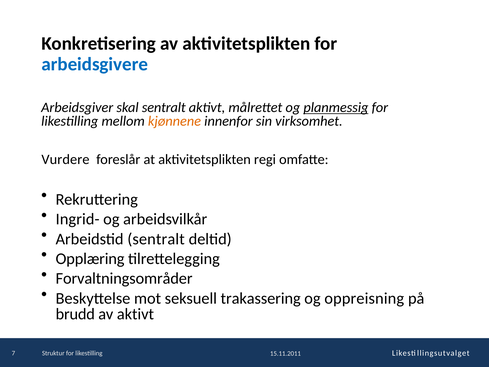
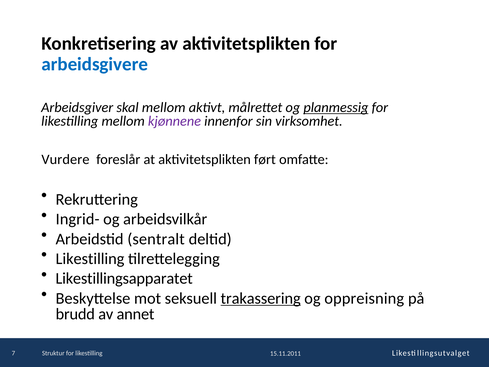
skal sentralt: sentralt -> mellom (164, 107)
kjønnene colour: orange -> purple (174, 121)
regi: regi -> ført (265, 159)
Opplæring: Opplæring -> Likestilling (90, 259)
Forvaltningsområder: Forvaltningsområder -> Likestillingsapparatet (124, 278)
trakassering underline: none -> present (261, 298)
av aktivt: aktivt -> annet (136, 314)
